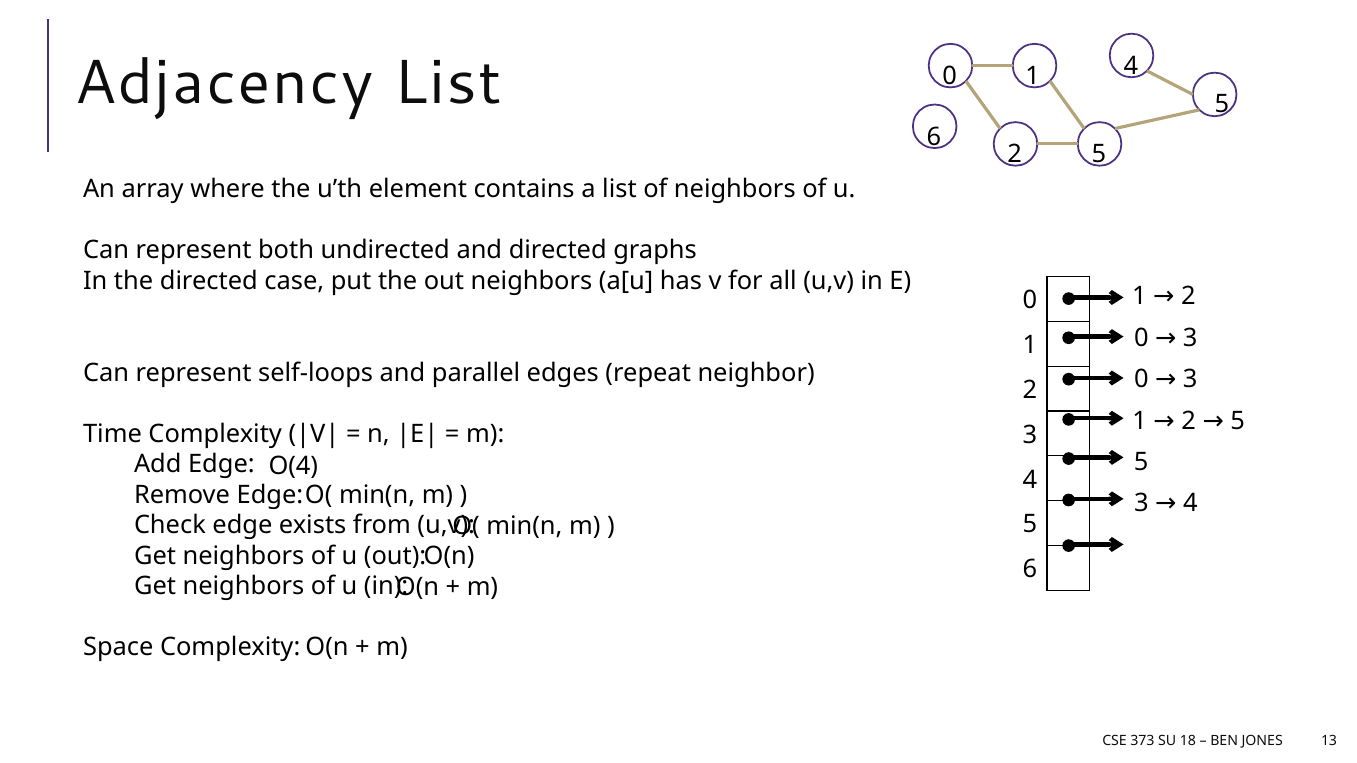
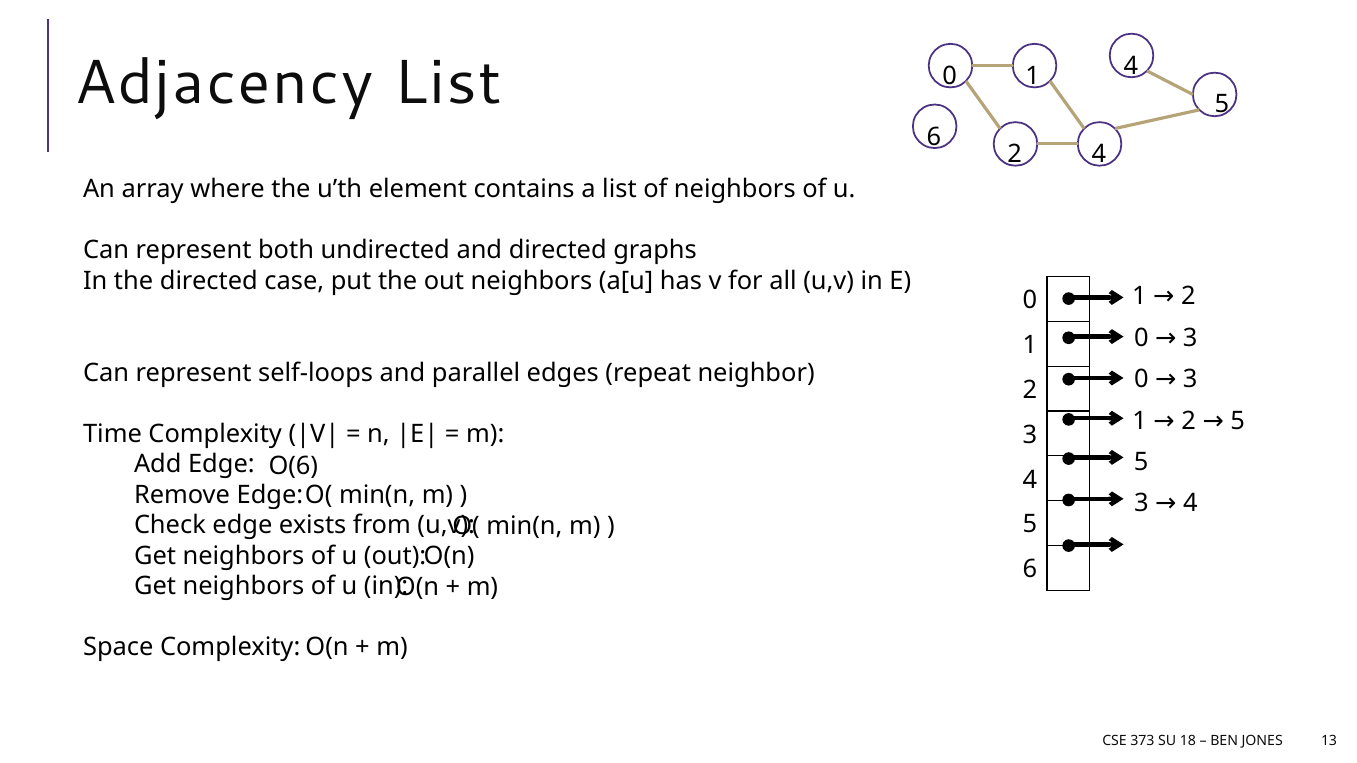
5: 5 -> 4 (1099, 154)
O(4: O(4 -> O(6 (293, 467)
